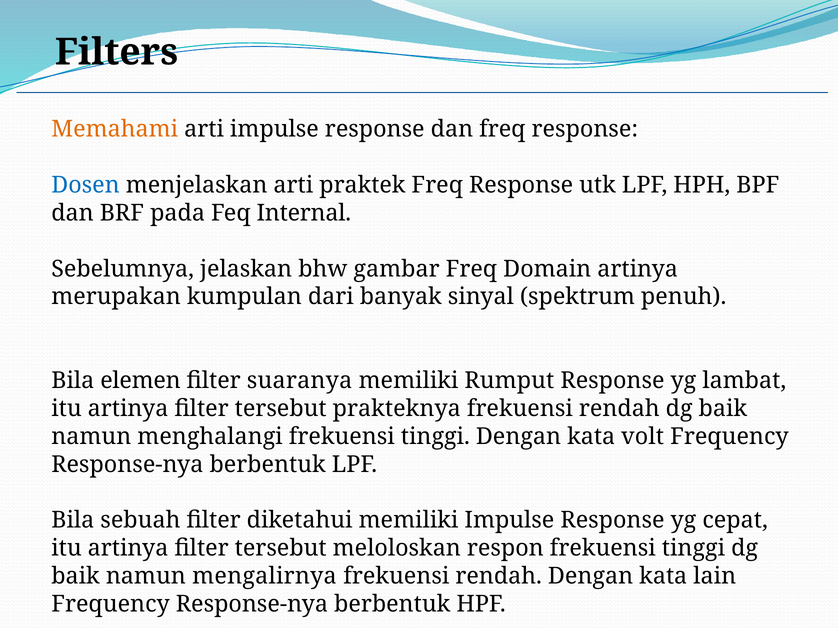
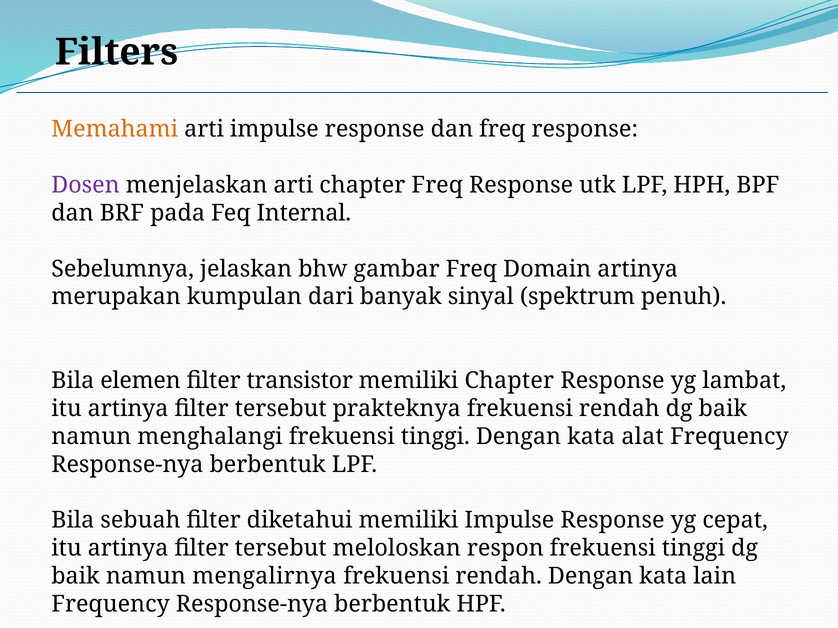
Dosen colour: blue -> purple (86, 185)
arti praktek: praktek -> chapter (362, 185)
suaranya: suaranya -> transistor (300, 381)
memiliki Rumput: Rumput -> Chapter (509, 381)
volt: volt -> alat (643, 437)
